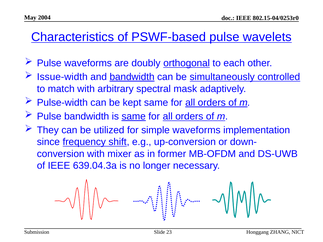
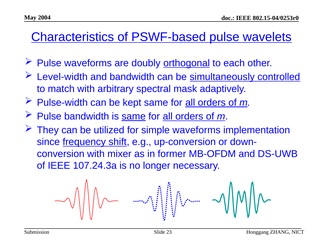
Issue-width: Issue-width -> Level-width (62, 77)
bandwidth underline: present -> none (132, 77)
639.04.3a: 639.04.3a -> 107.24.3a (95, 166)
